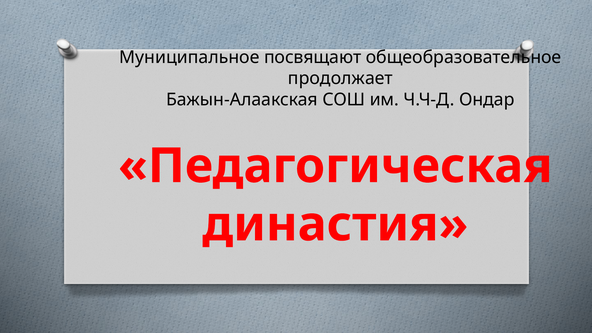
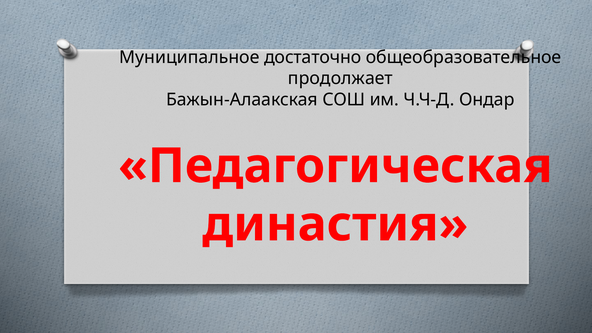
посвящают: посвящают -> достаточно (313, 57)
